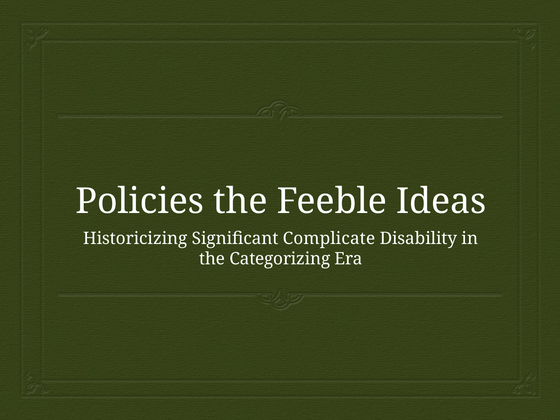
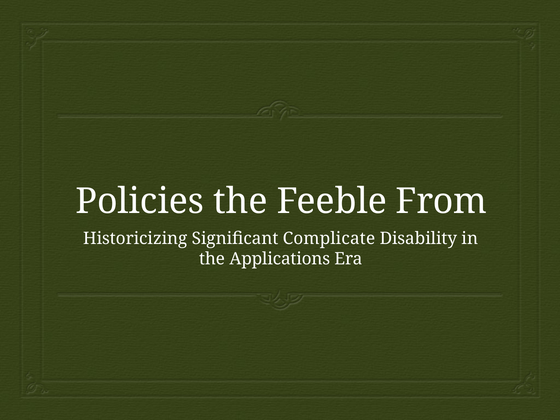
Ideas: Ideas -> From (441, 201)
Categorizing: Categorizing -> Applications (280, 259)
